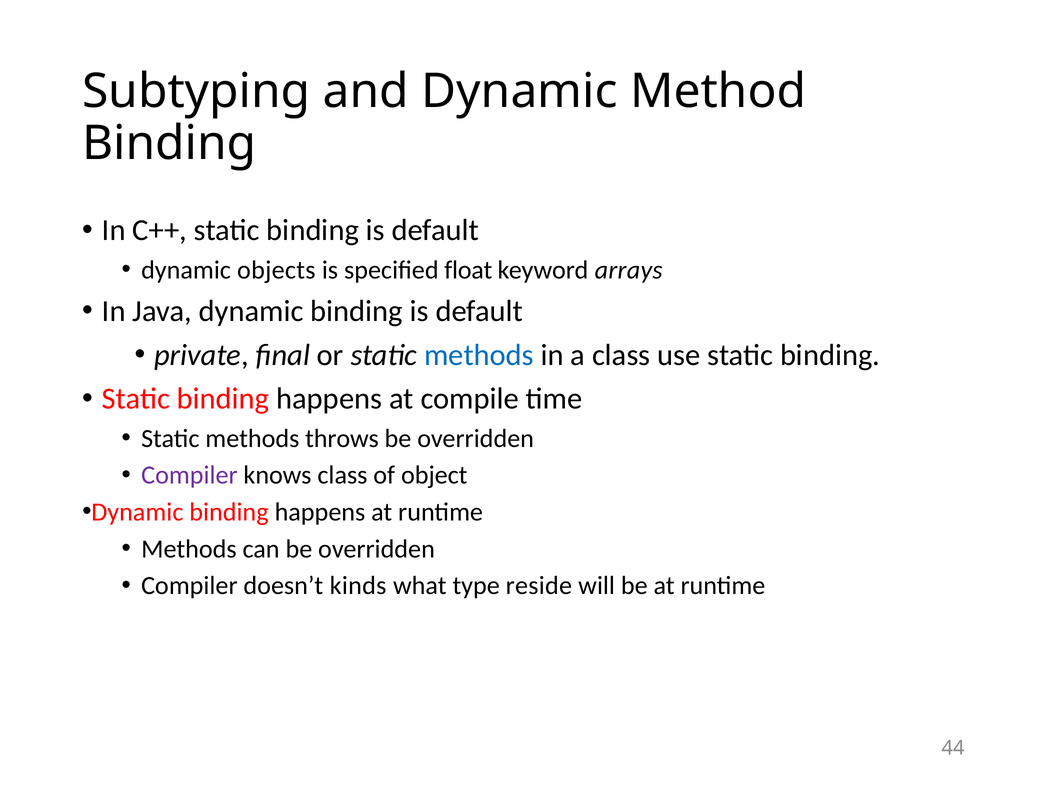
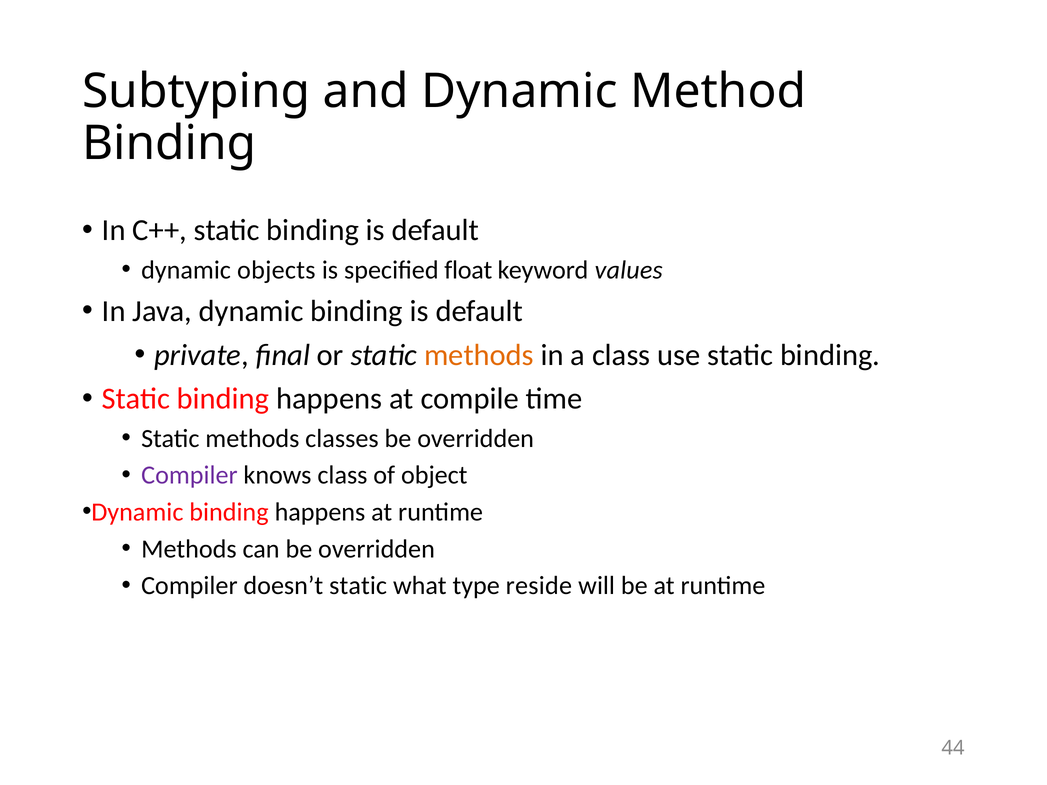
arrays: arrays -> values (629, 270)
methods colour: blue -> orange (479, 355)
throws: throws -> classes (342, 439)
doesn’t kinds: kinds -> static (358, 586)
